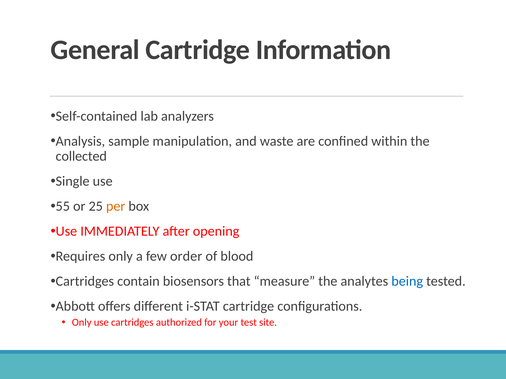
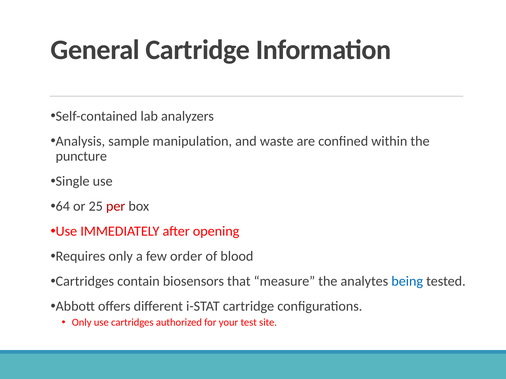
collected: collected -> puncture (81, 157)
55: 55 -> 64 (63, 207)
per colour: orange -> red (116, 207)
